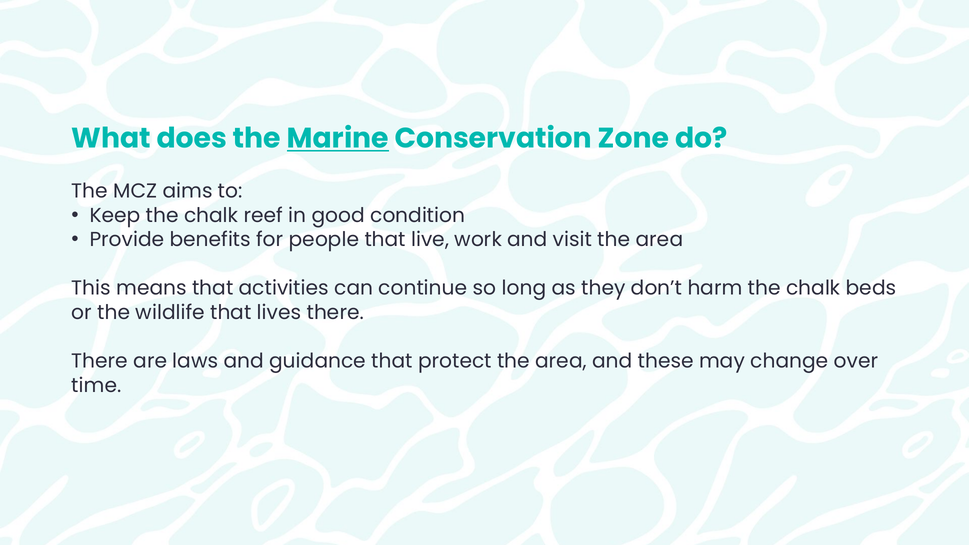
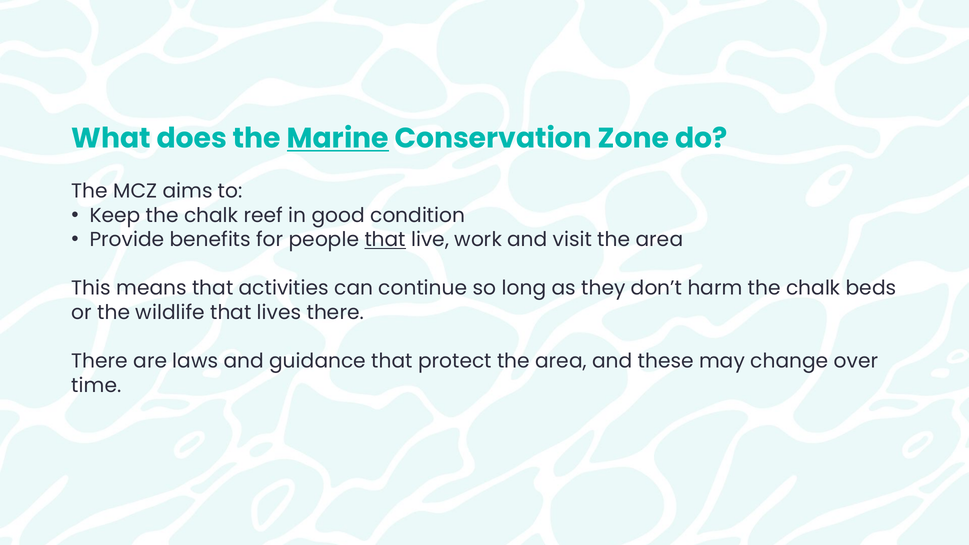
that underline: none -> present (385, 240)
